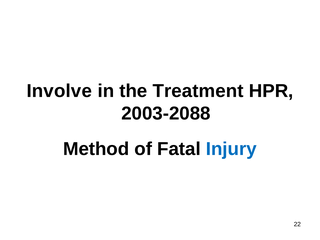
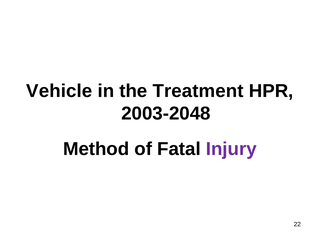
Involve: Involve -> Vehicle (59, 91)
2003-2088: 2003-2088 -> 2003-2048 (166, 113)
Injury colour: blue -> purple (231, 149)
